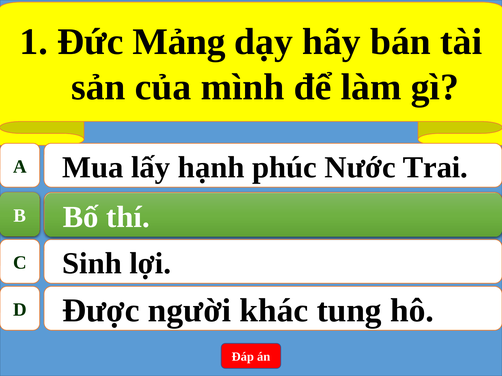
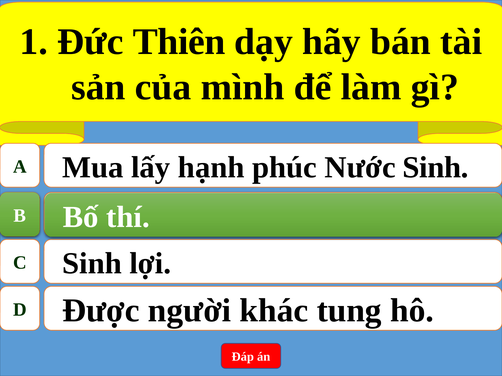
Mảng: Mảng -> Thiên (179, 42)
Nước Trai: Trai -> Sinh (436, 168)
